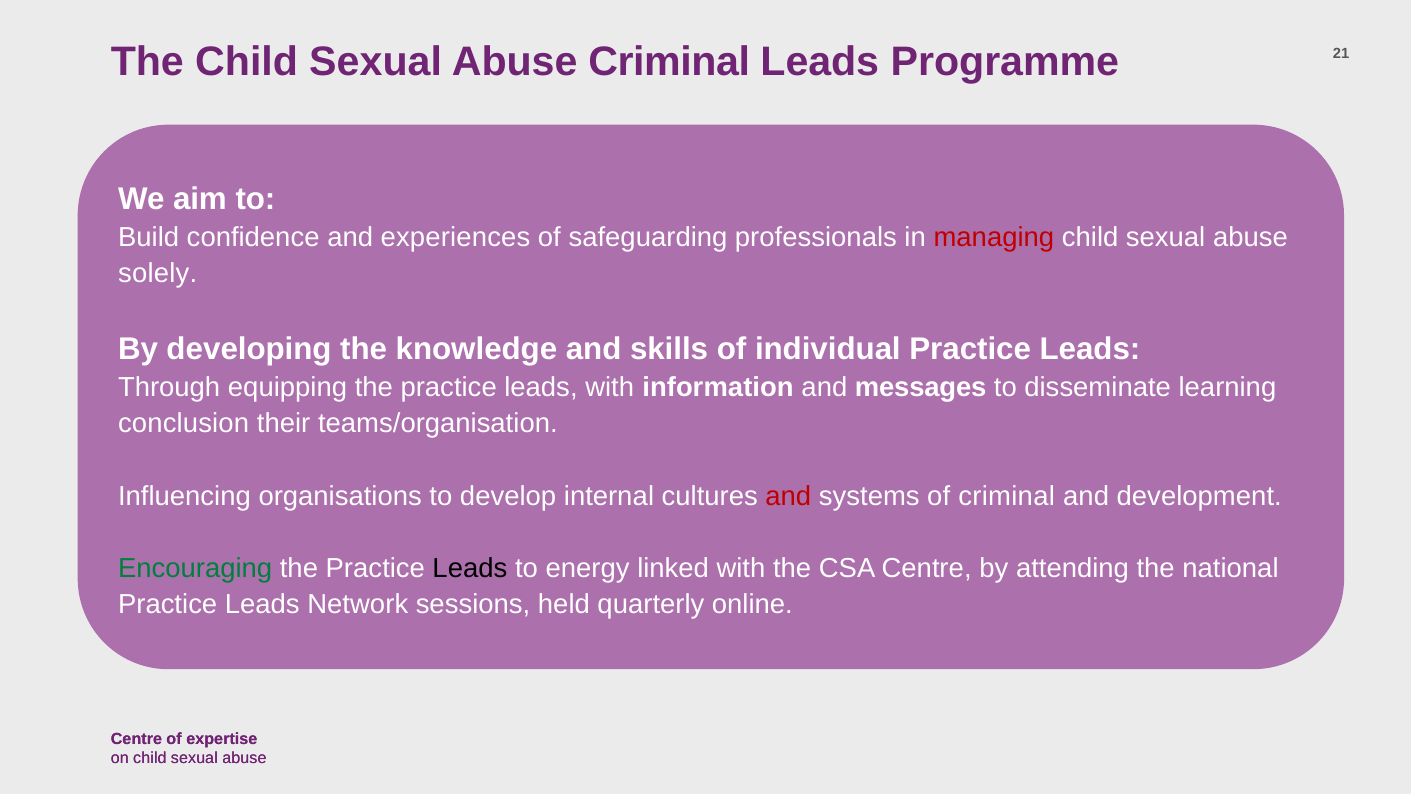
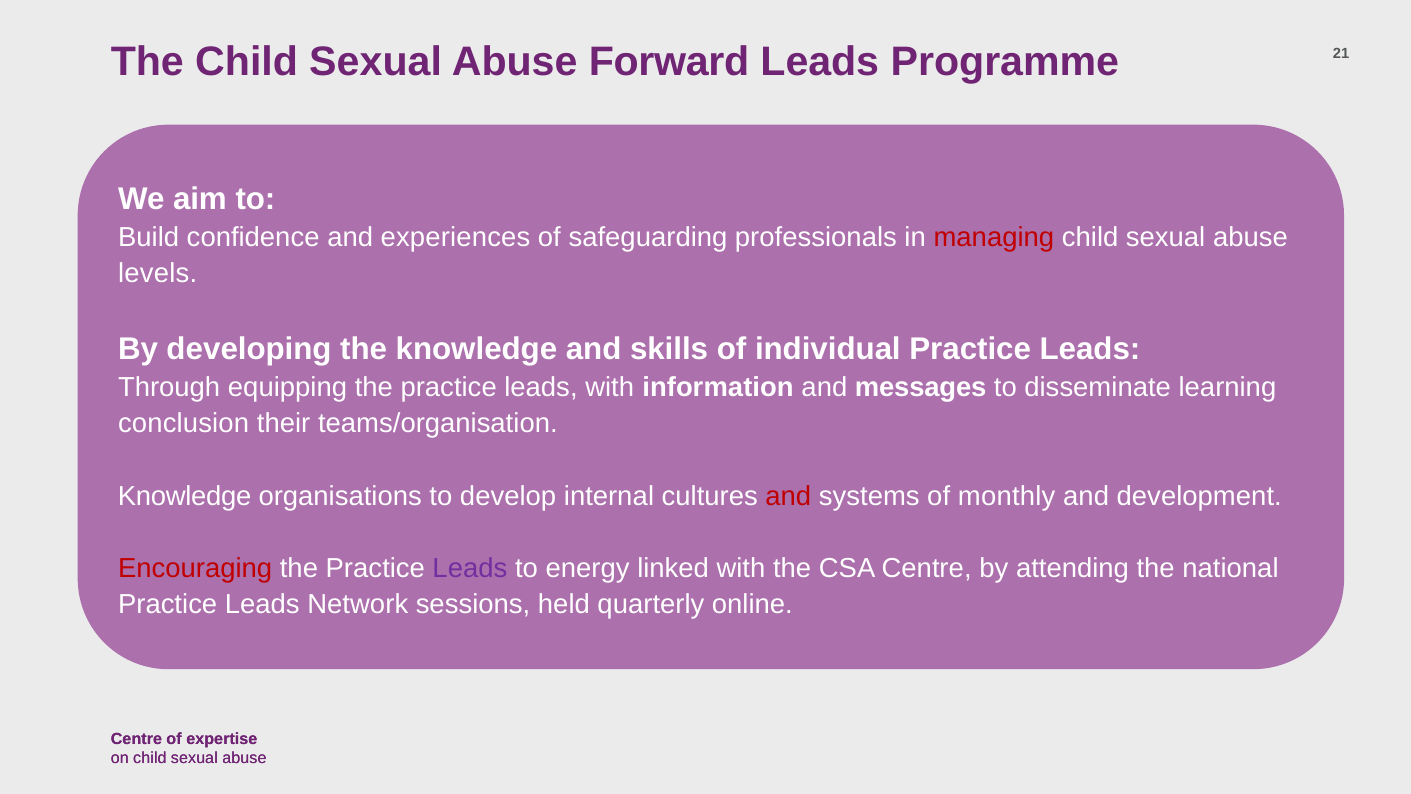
Abuse Criminal: Criminal -> Forward (669, 62)
solely: solely -> levels (158, 274)
Influencing: Influencing -> Knowledge (185, 496)
of criminal: criminal -> monthly (1007, 496)
Encouraging colour: green -> red (195, 568)
Leads colour: black -> purple (470, 568)
